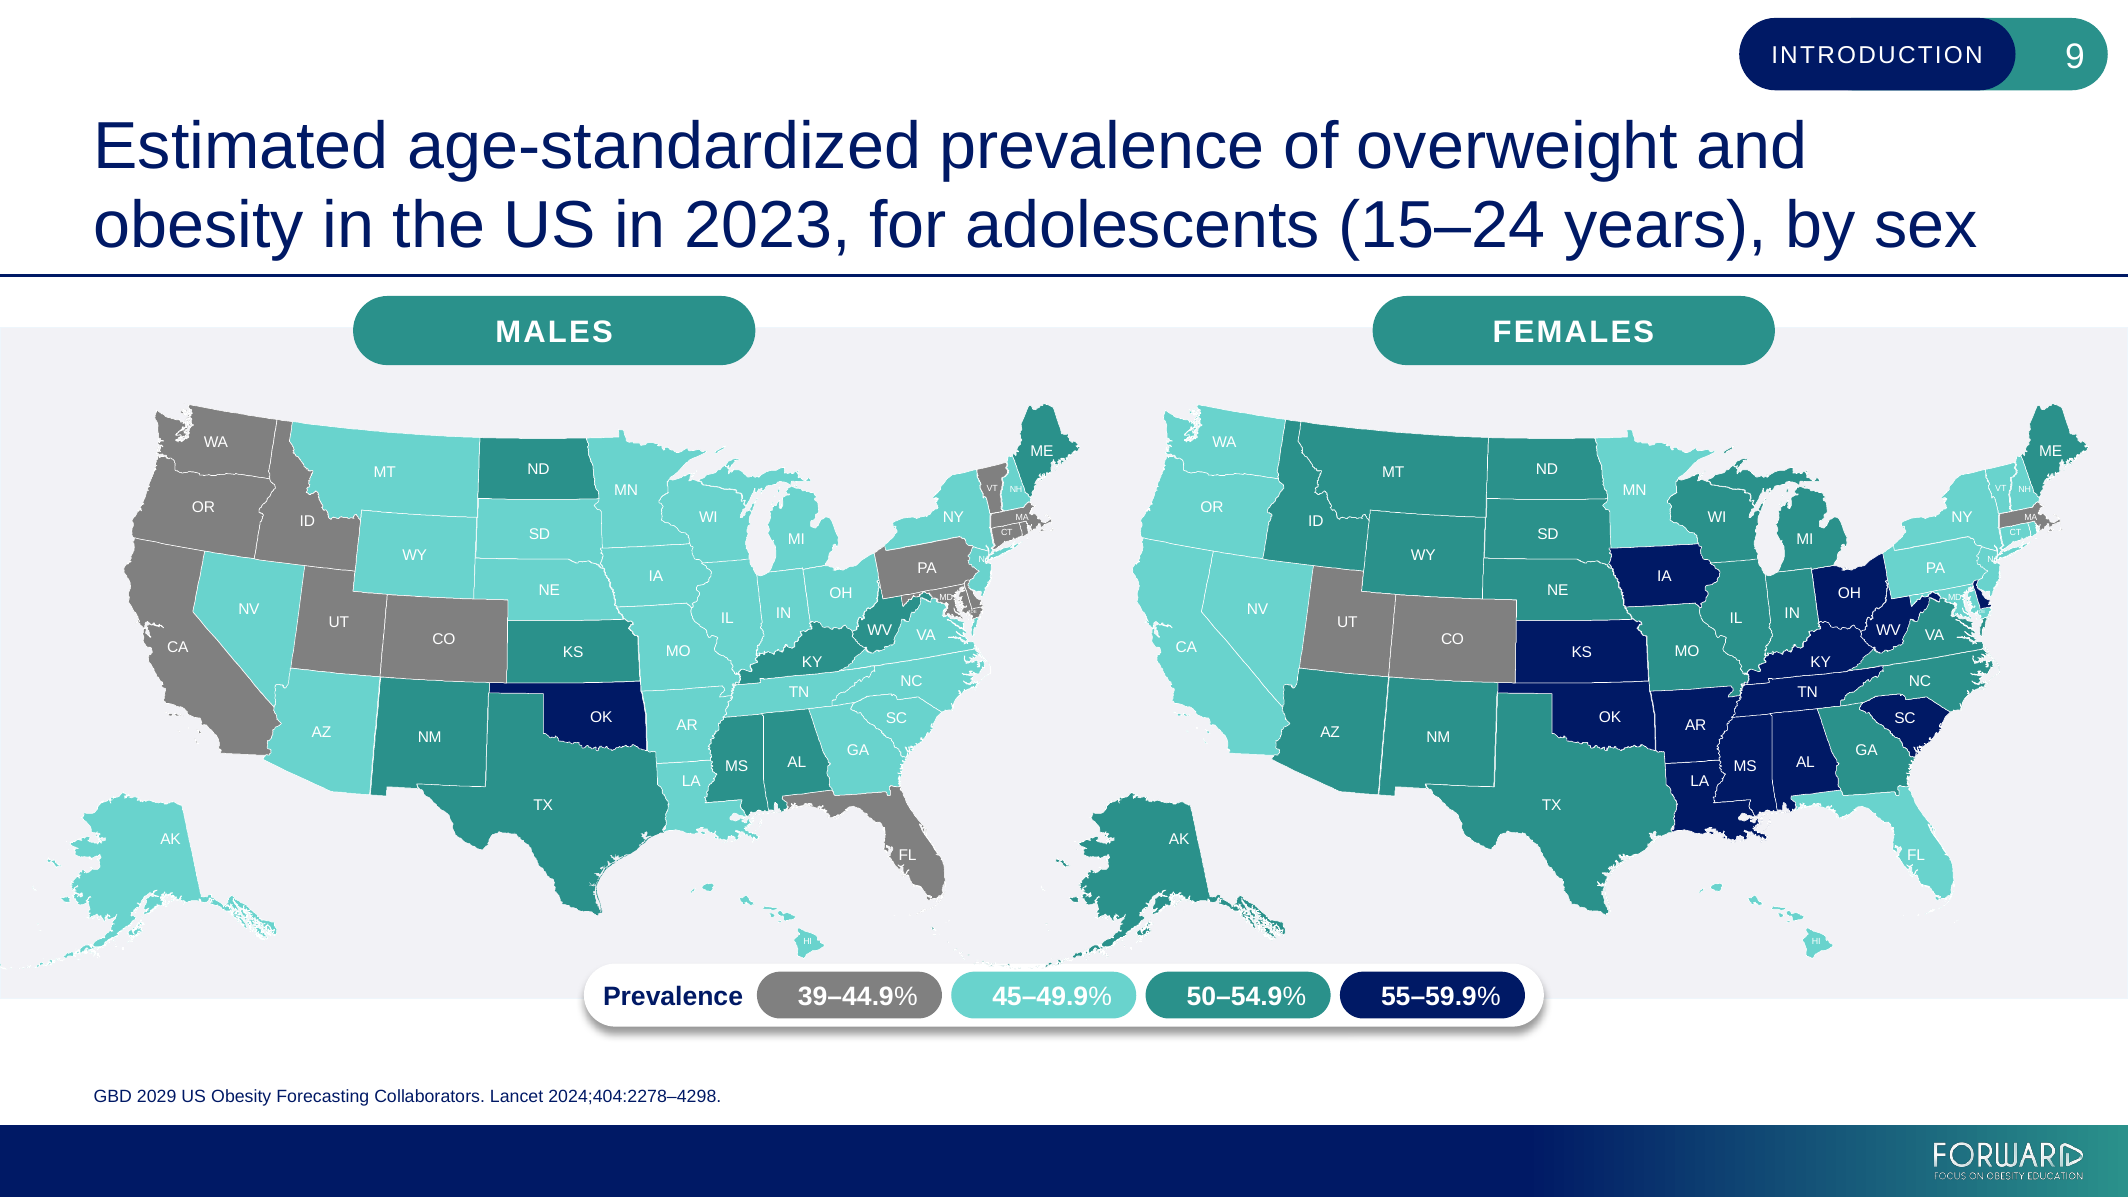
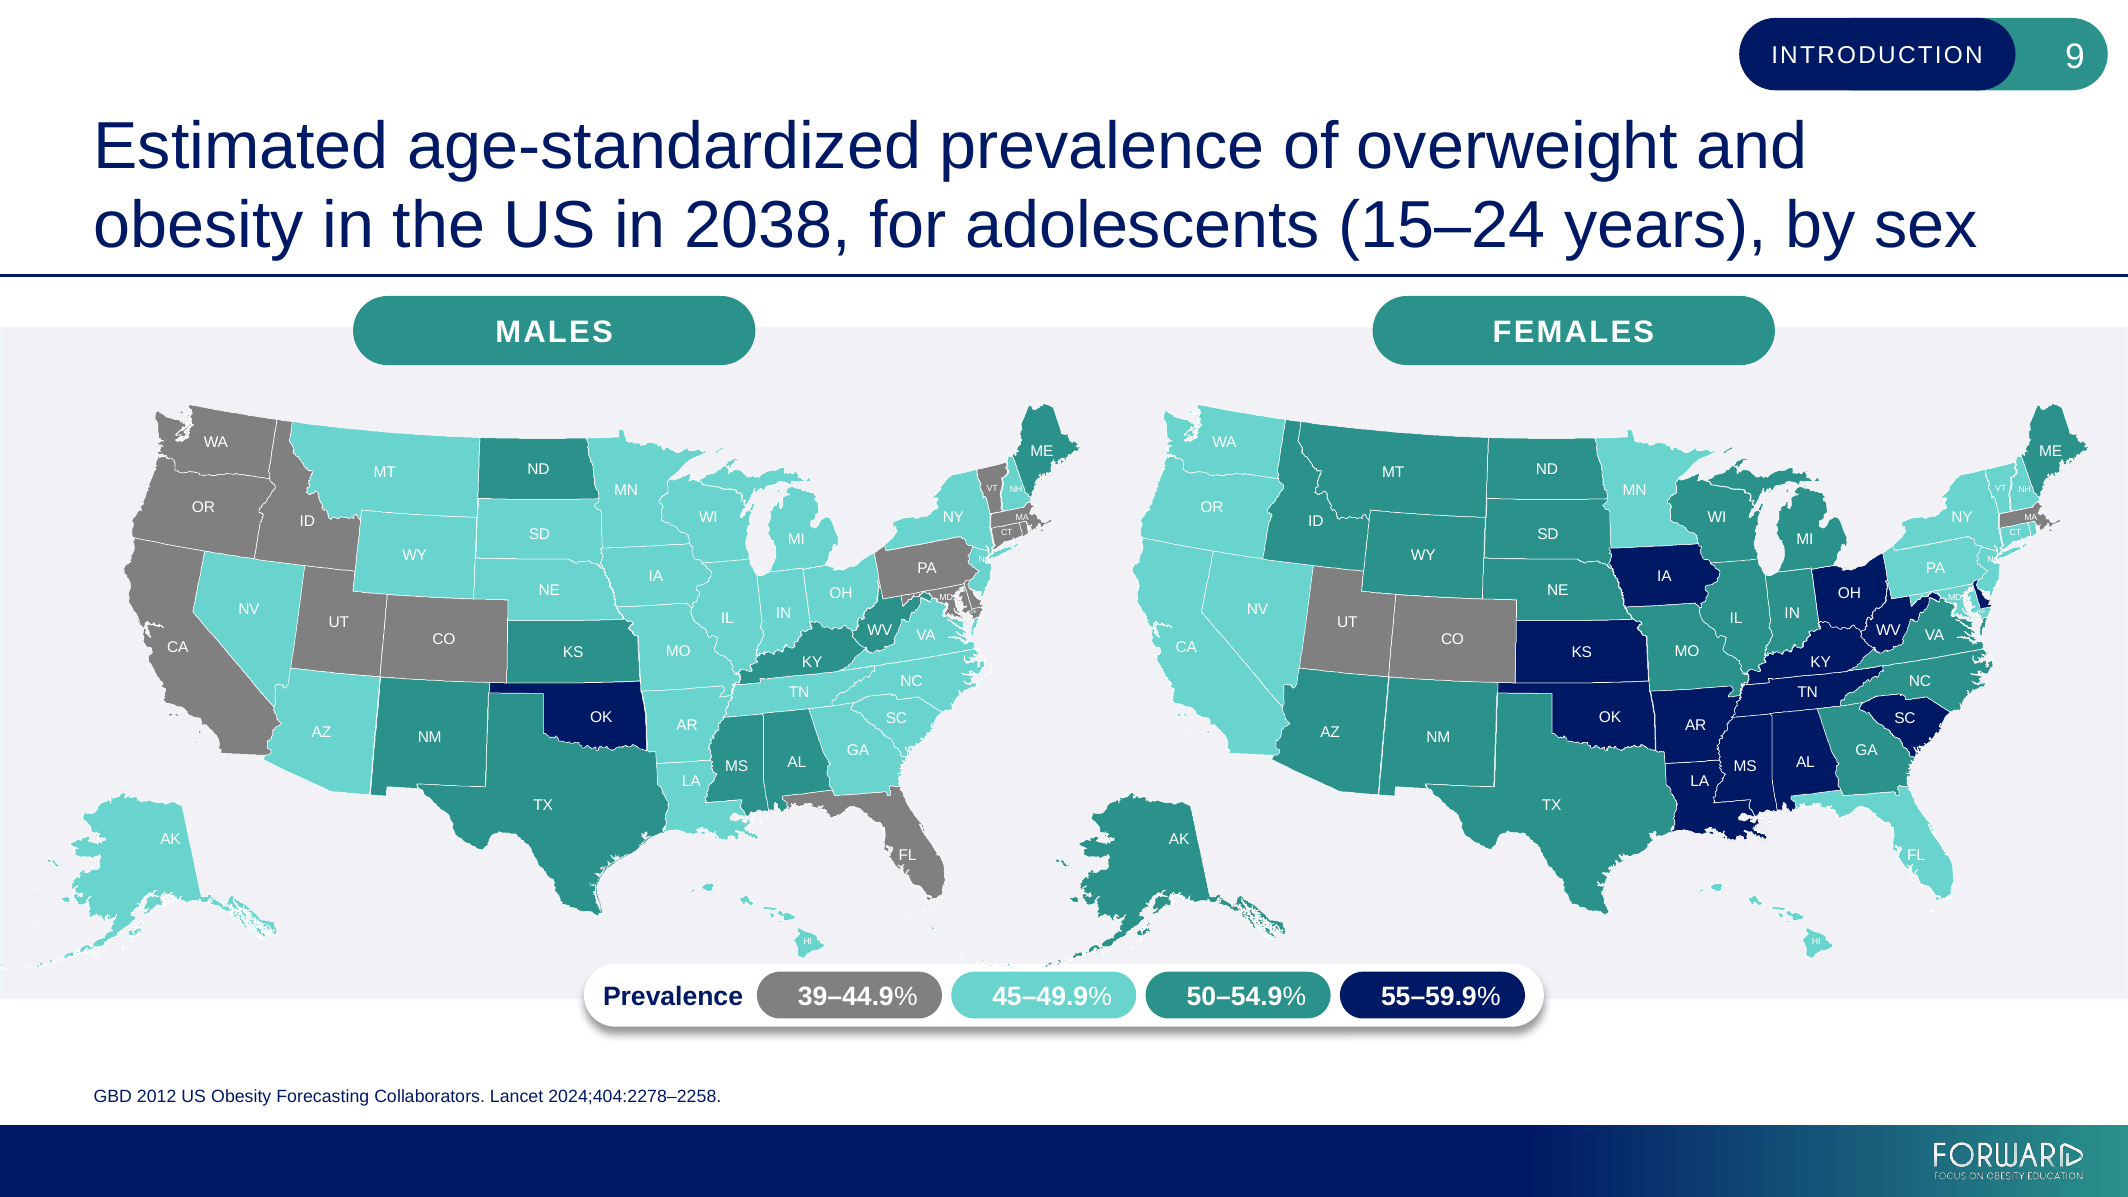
2023: 2023 -> 2038 (768, 226)
2029: 2029 -> 2012 (157, 1097)
2024;404:2278–4298: 2024;404:2278–4298 -> 2024;404:2278–2258 (635, 1097)
